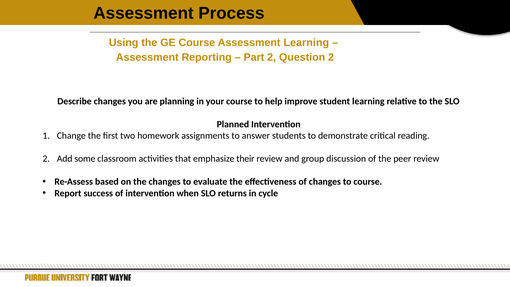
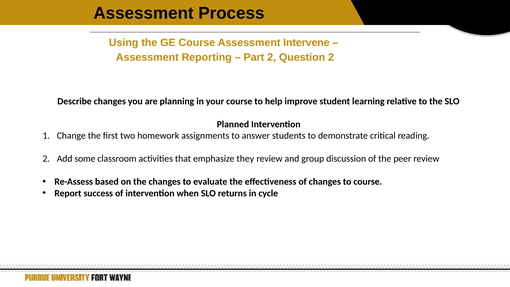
Assessment Learning: Learning -> Intervene (306, 43)
their: their -> they (245, 159)
